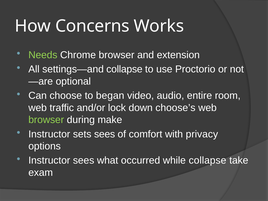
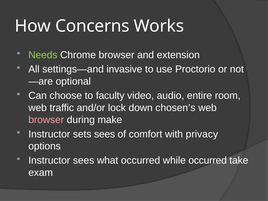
settings—and collapse: collapse -> invasive (124, 69)
began: began -> faculty (110, 96)
choose’s: choose’s -> chosen’s (175, 108)
browser colour: light green -> pink (46, 120)
while collapse: collapse -> occurred (208, 160)
